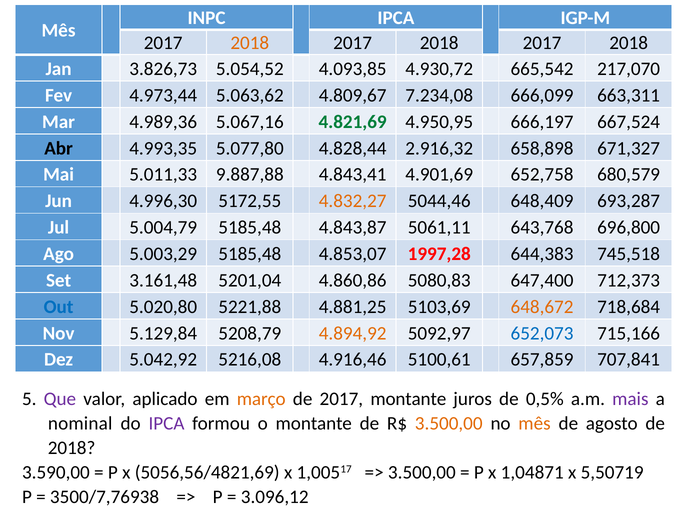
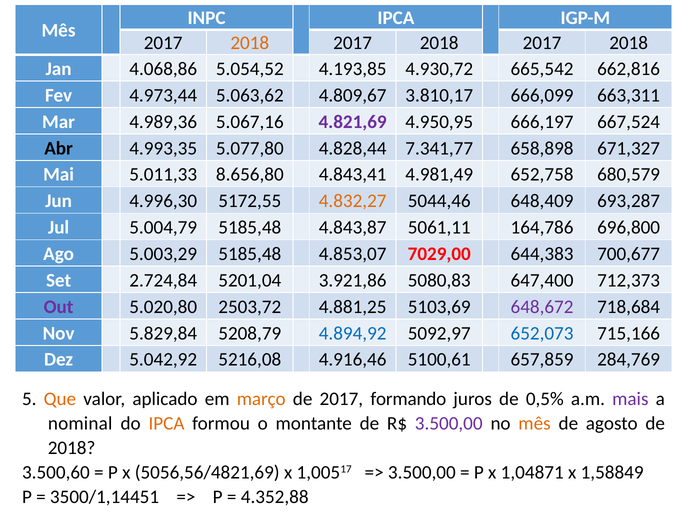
3.826,73: 3.826,73 -> 4.068,86 (163, 69)
4.093,85: 4.093,85 -> 4.193,85 (353, 69)
217,070: 217,070 -> 662,816 (629, 69)
7.234,08: 7.234,08 -> 3.810,17 (439, 95)
4.821,69 colour: green -> purple (353, 122)
2.916,32: 2.916,32 -> 7.341,77 (439, 148)
9.887,88: 9.887,88 -> 8.656,80 (250, 175)
4.901,69: 4.901,69 -> 4.981,49 (439, 175)
643,768: 643,768 -> 164,786 (542, 228)
1997,28: 1997,28 -> 7029,00 (439, 254)
745,518: 745,518 -> 700,677 (629, 254)
3.161,48: 3.161,48 -> 2.724,84 (163, 280)
4.860,86: 4.860,86 -> 3.921,86 (353, 280)
Out colour: blue -> purple (59, 307)
5221,88: 5221,88 -> 2503,72 (250, 307)
648,672 colour: orange -> purple (542, 307)
5.129,84: 5.129,84 -> 5.829,84 (163, 333)
4.894,92 colour: orange -> blue (353, 333)
707,841: 707,841 -> 284,769 (629, 360)
Que colour: purple -> orange (60, 399)
2017 montante: montante -> formando (408, 399)
IPCA colour: purple -> orange (166, 423)
3.500,00 colour: orange -> purple (449, 423)
3.590,00: 3.590,00 -> 3.500,60 (56, 472)
5,50719: 5,50719 -> 1,58849 (612, 472)
3500/7,76938: 3500/7,76938 -> 3500/1,14451 (105, 497)
3.096,12: 3.096,12 -> 4.352,88 (275, 497)
